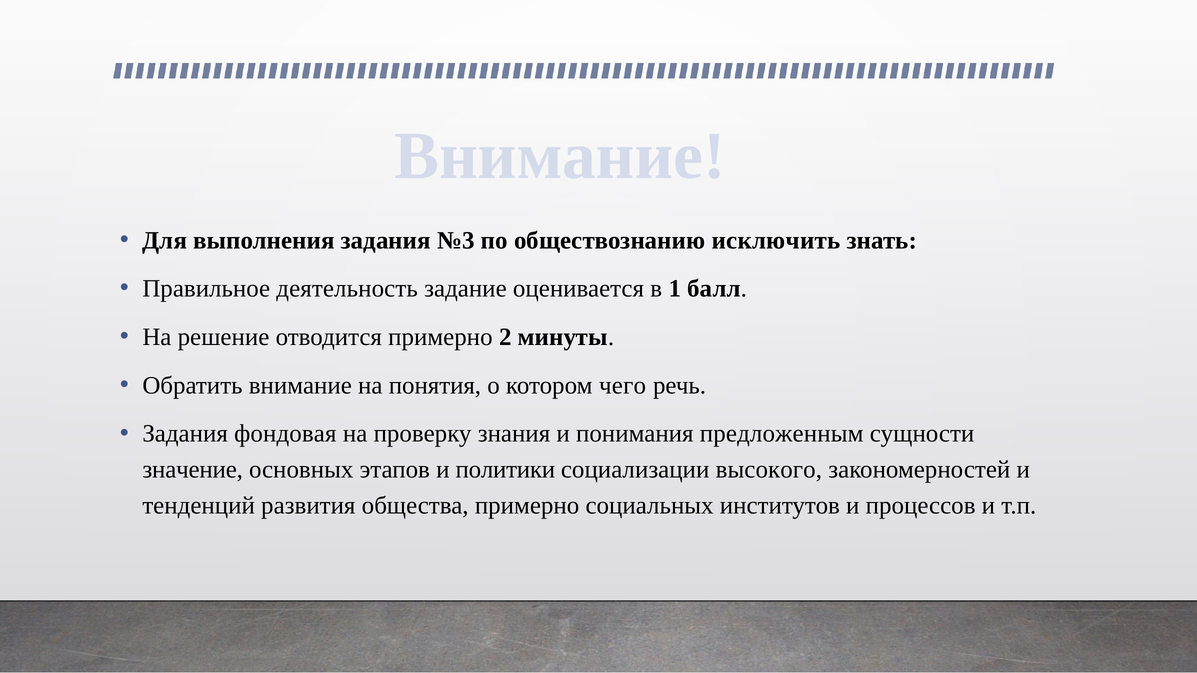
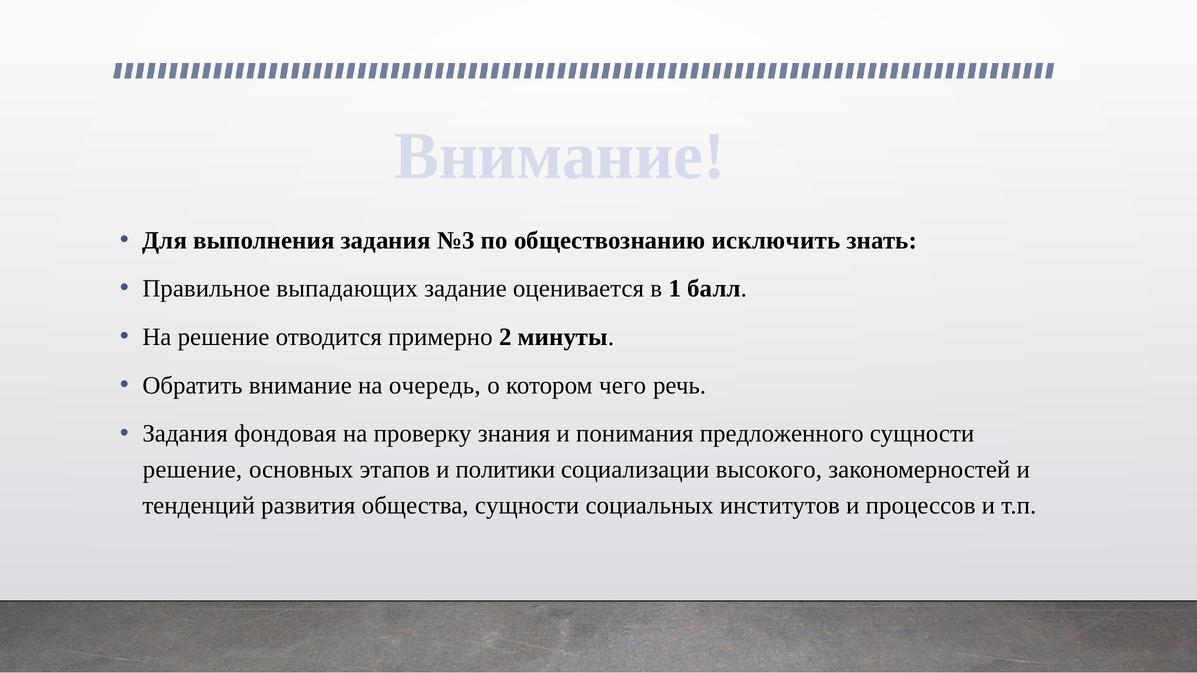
деятельность: деятельность -> выпадающих (347, 289)
понятия: понятия -> очередь (435, 386)
предложенным: предложенным -> предложенного (782, 434)
значение: значение -> решение (192, 470)
общества примерно: примерно -> сущности (527, 506)
